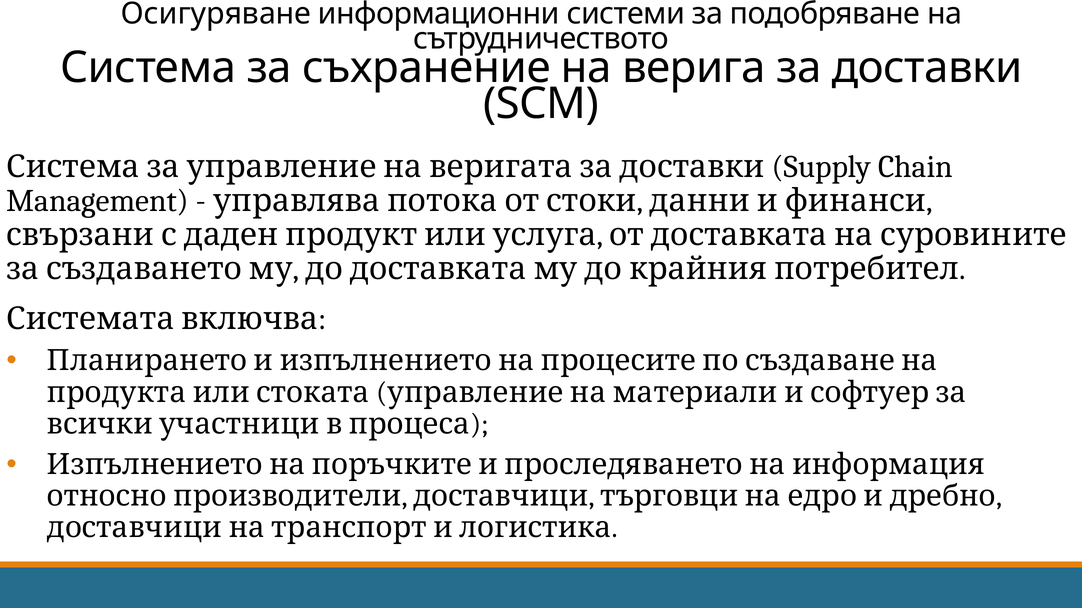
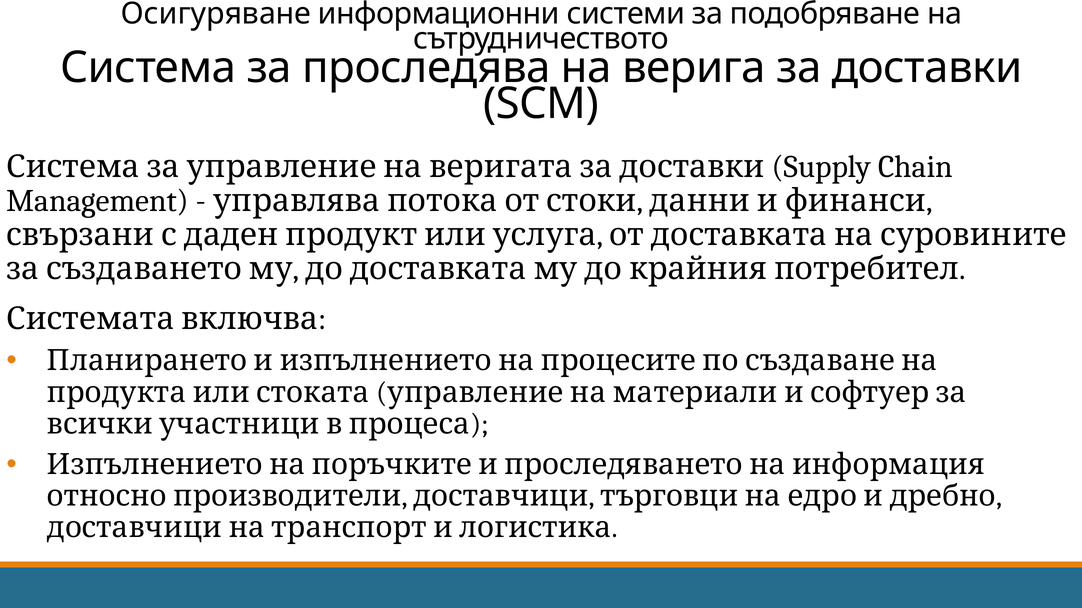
съхранение: съхранение -> проследява (427, 68)
